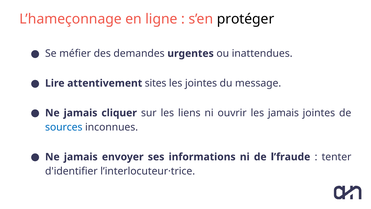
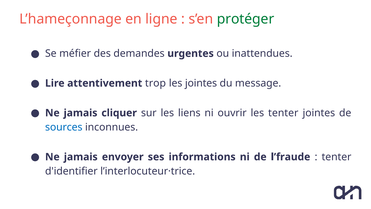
protéger colour: black -> green (246, 19)
sites: sites -> trop (155, 83)
les jamais: jamais -> tenter (283, 113)
